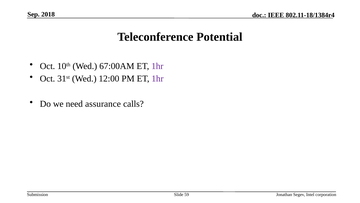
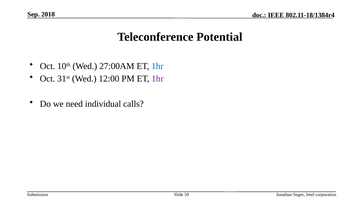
67:00AM: 67:00AM -> 27:00AM (117, 66)
1hr colour: purple -> blue (157, 66)
assurance: assurance -> individual (103, 104)
